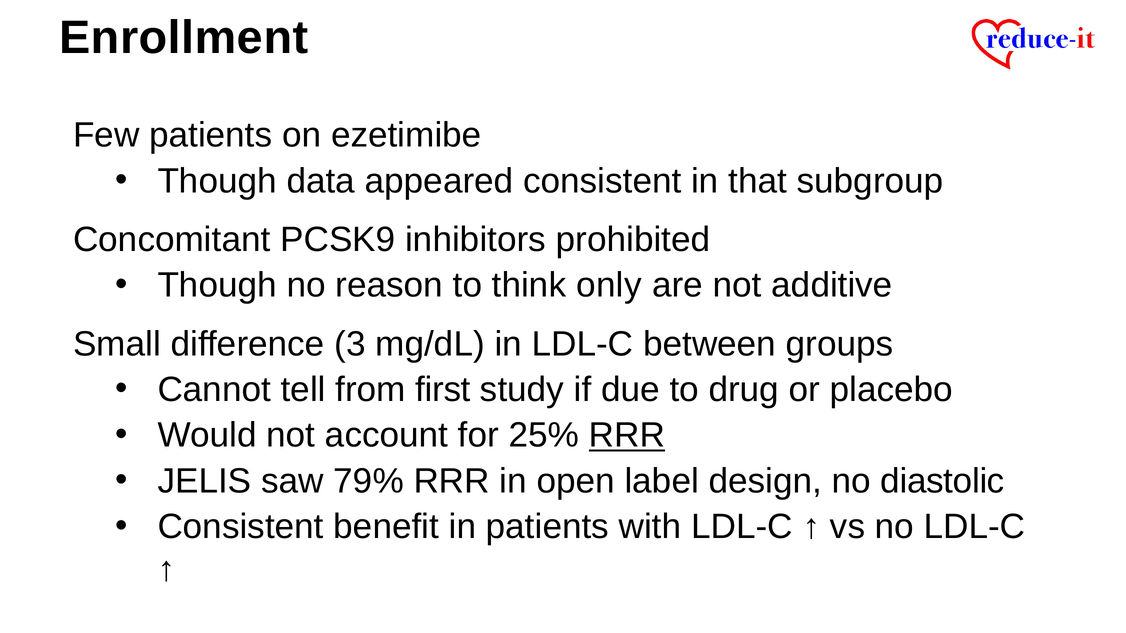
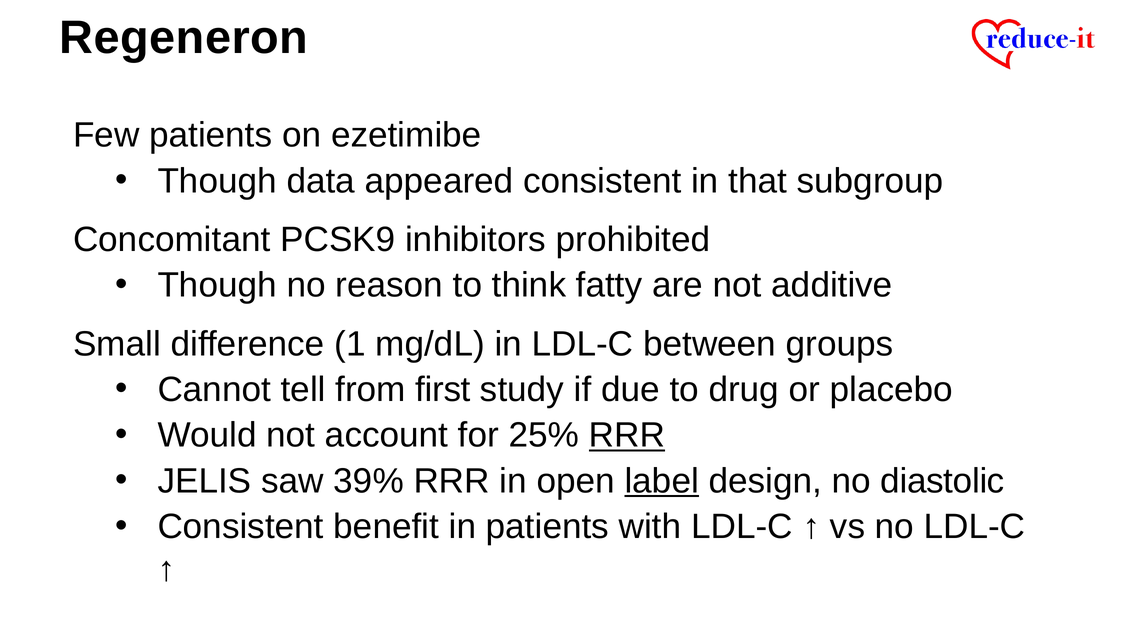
Enrollment: Enrollment -> Regeneron (184, 38)
only: only -> fatty (609, 285)
3: 3 -> 1 (350, 344)
79%: 79% -> 39% (369, 481)
label underline: none -> present (662, 481)
